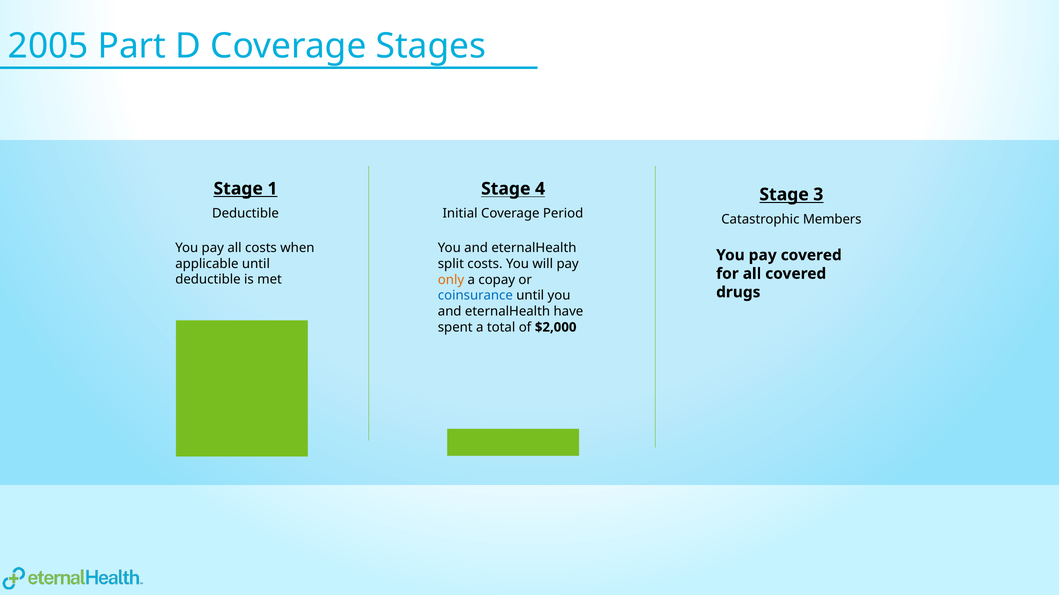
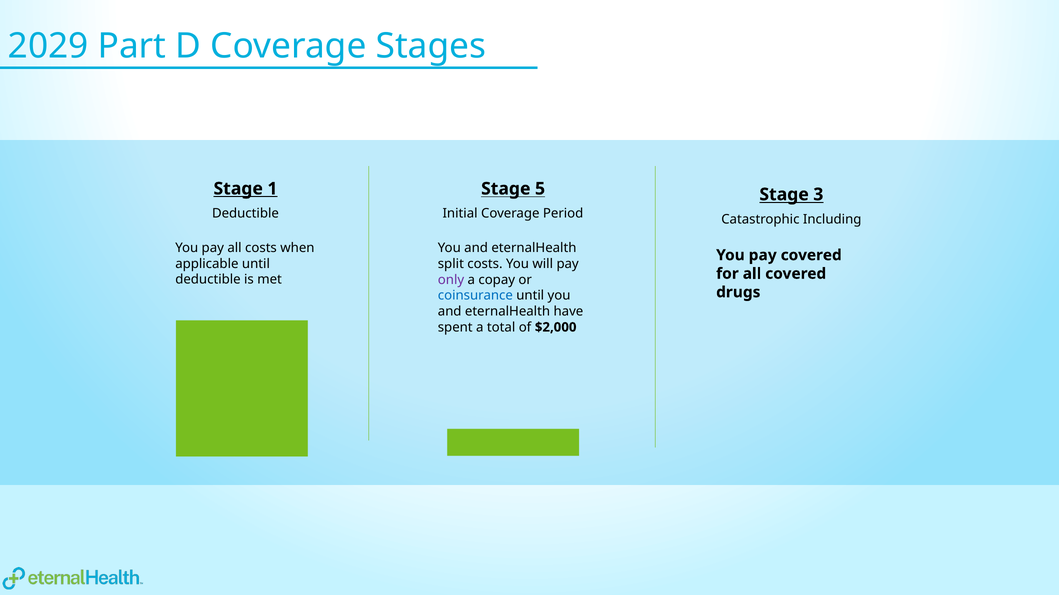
2005: 2005 -> 2029 (48, 46)
4: 4 -> 5 (540, 189)
Members: Members -> Including (832, 220)
only colour: orange -> purple (451, 280)
